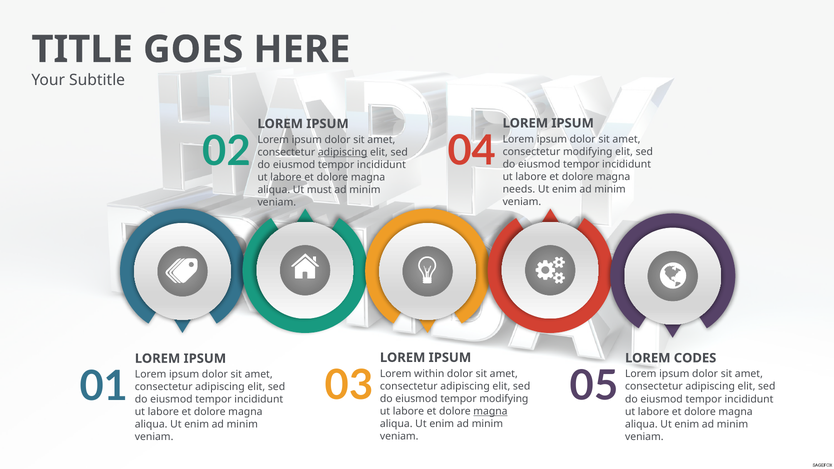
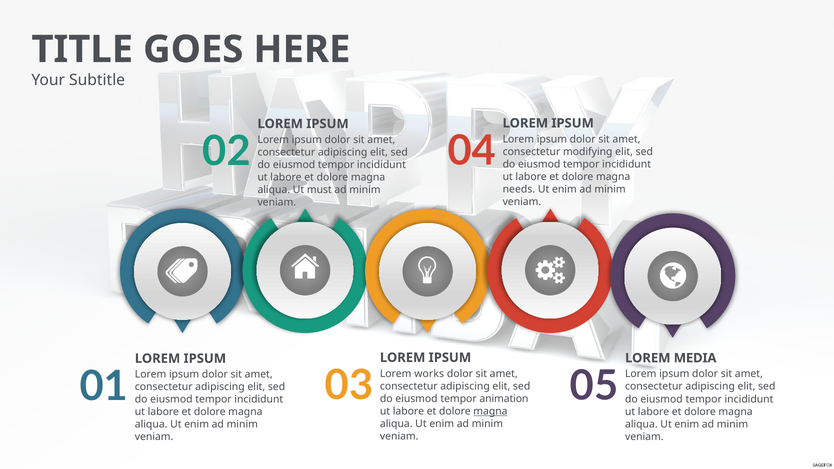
adipiscing underline: present -> none (343, 152)
CODES: CODES -> MEDIA (695, 358)
within: within -> works (429, 374)
tempor modifying: modifying -> animation (504, 399)
